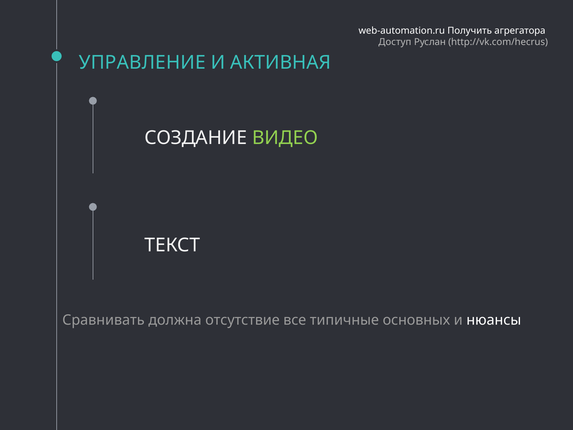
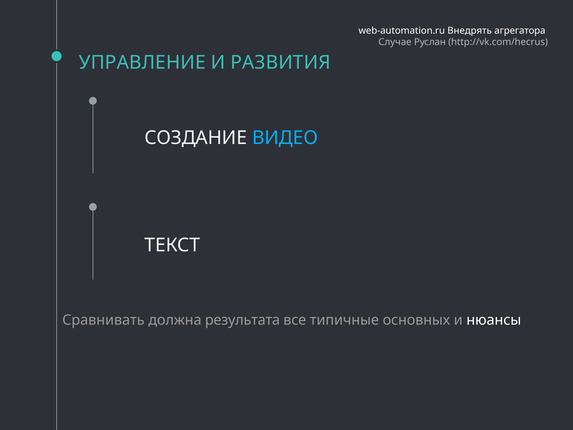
Получить: Получить -> Внедрять (470, 31)
Доступ: Доступ -> Случае (395, 42)
АКТИВНАЯ: АКТИВНАЯ -> РАЗВИТИЯ (281, 62)
ВИДЕО colour: light green -> light blue (285, 138)
отсутствие: отсутствие -> результата (243, 320)
